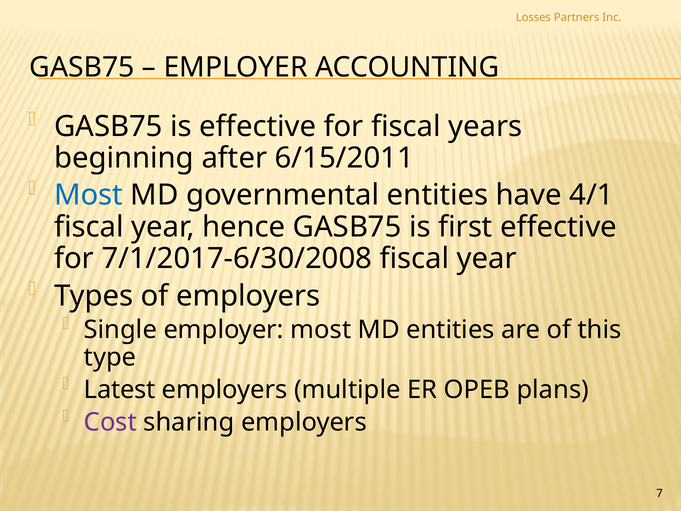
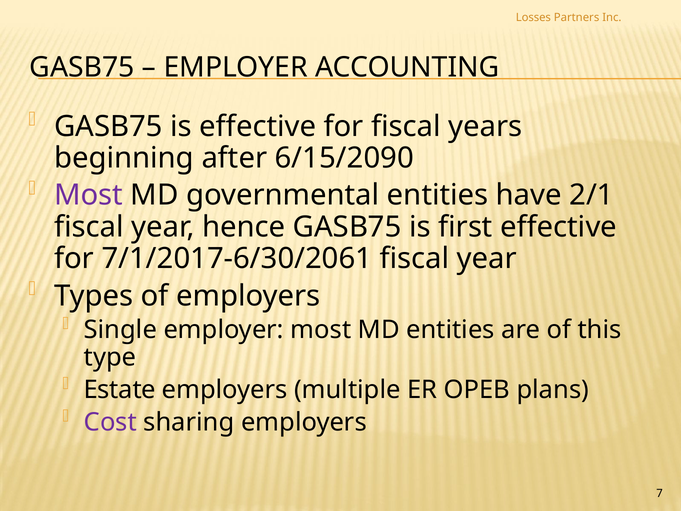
6/15/2011: 6/15/2011 -> 6/15/2090 (344, 158)
Most colour: blue -> purple (89, 195)
4/1: 4/1 -> 2/1 (592, 195)
7/1/2017-6/30/2008: 7/1/2017-6/30/2008 -> 7/1/2017-6/30/2061 (237, 259)
Latest: Latest -> Estate (120, 390)
